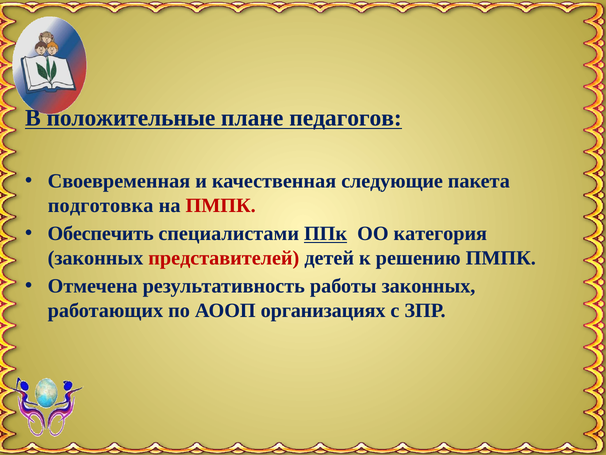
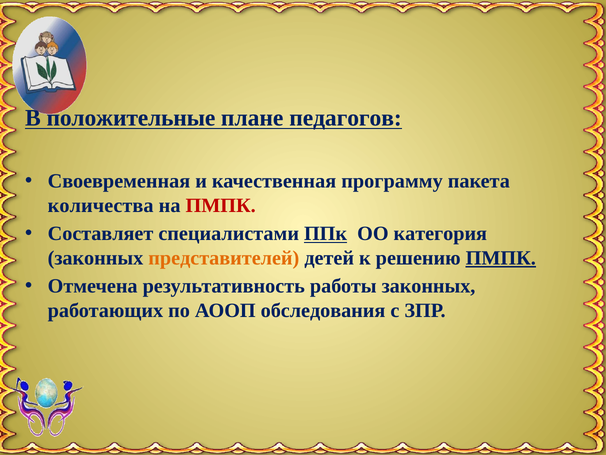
следующие: следующие -> программу (392, 181)
подготовка: подготовка -> количества (101, 205)
Обеспечить: Обеспечить -> Составляет (101, 233)
представителей colour: red -> orange (224, 258)
ПМПК underline: none -> present (501, 258)
организациях: организациях -> обследования (323, 310)
